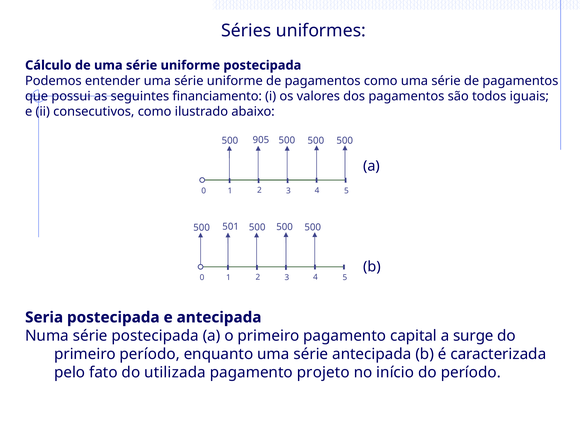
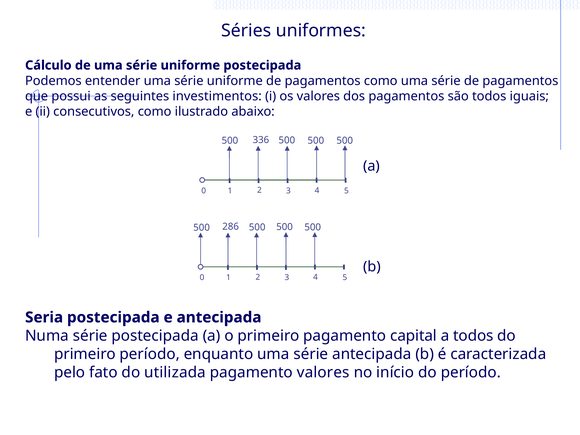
financiamento: financiamento -> investimentos (217, 96)
905: 905 -> 336 (261, 140)
501: 501 -> 286 (231, 227)
a surge: surge -> todos (473, 336)
pagamento projeto: projeto -> valores (323, 372)
